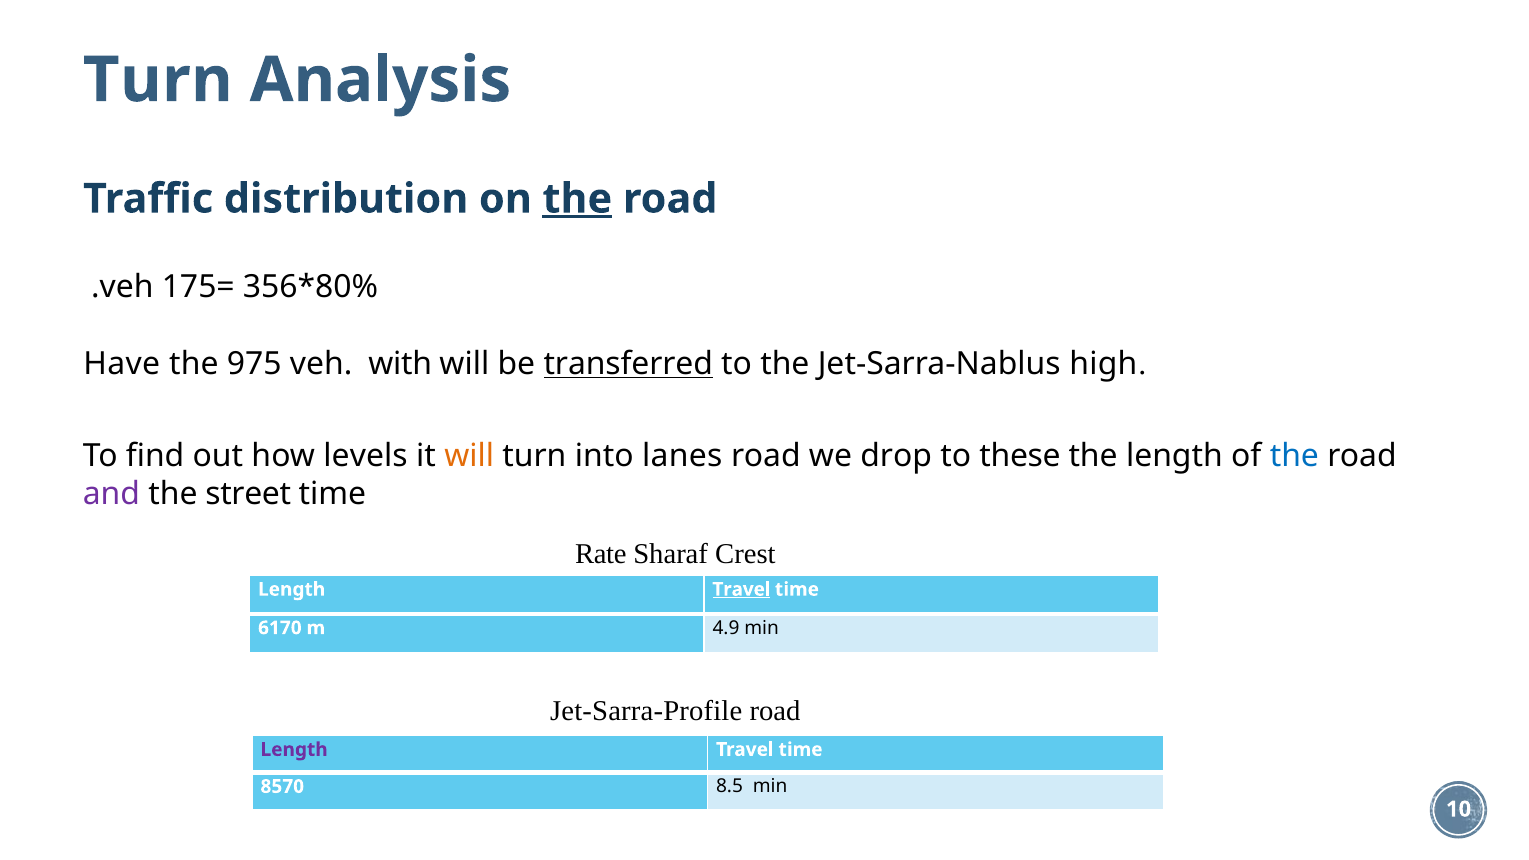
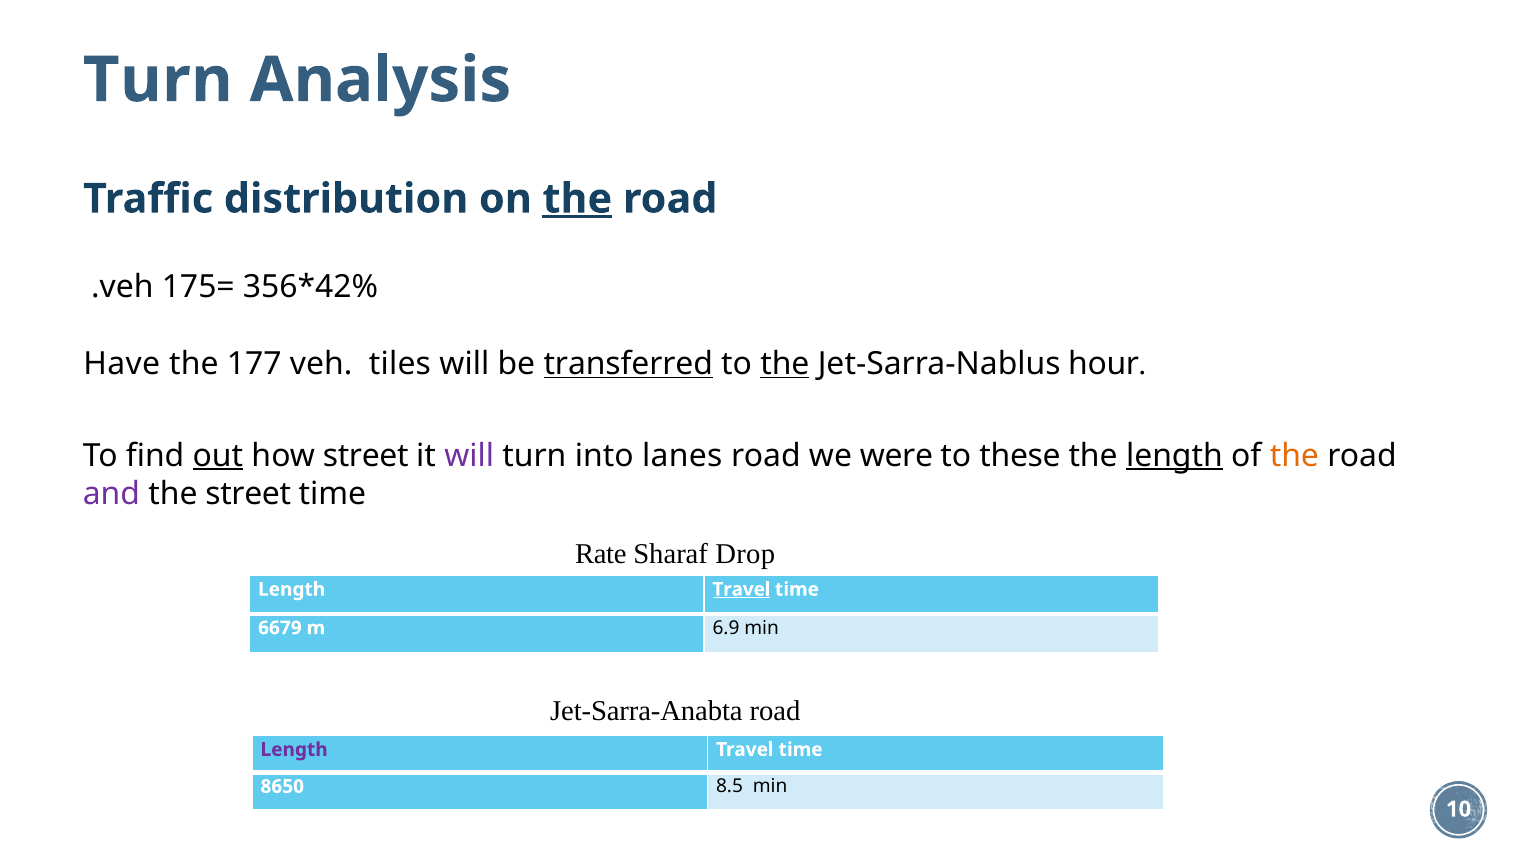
80%: 80% -> 42% (347, 287)
975: 975 -> 177 (254, 364)
with: with -> tiles (400, 364)
the underline: none -> present (785, 364)
high: high -> hour (1104, 364)
out underline: none -> present (218, 456)
how levels: levels -> street (366, 456)
will colour: orange -> purple (469, 456)
drop: drop -> were (896, 456)
length underline: none -> present (1174, 456)
the colour: blue -> orange (1294, 456)
Crest: Crest -> Drop (745, 554)
6170: 6170 -> 6679 (280, 628)
4.9: 4.9 -> 6.9 (726, 628)
Jet-Sarra-Profile: Jet-Sarra-Profile -> Jet-Sarra-Anabta (646, 711)
8570: 8570 -> 8650 (282, 787)
